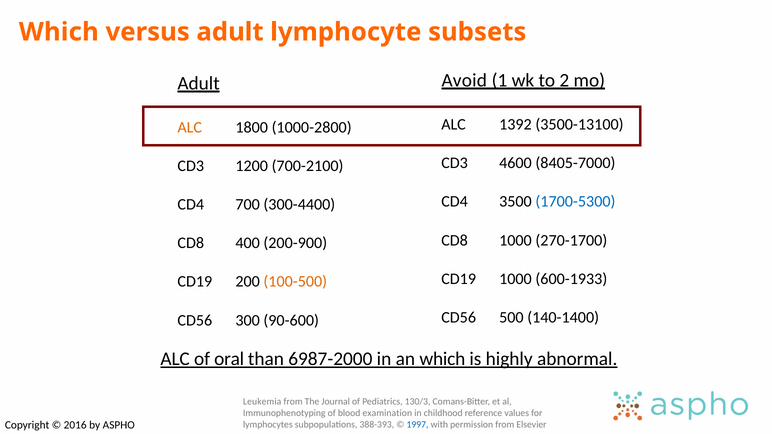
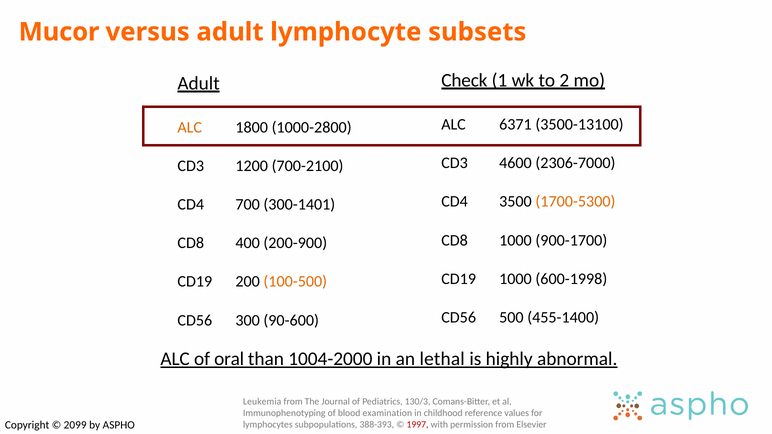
Which: Which -> Mucor (59, 32)
Avoid: Avoid -> Check (464, 80)
1392: 1392 -> 6371 (515, 125)
8405-7000: 8405-7000 -> 2306-7000 (575, 163)
1700-5300 colour: blue -> orange (575, 202)
300-4400: 300-4400 -> 300-1401 (299, 205)
270-1700: 270-1700 -> 900-1700 (571, 240)
600-1933: 600-1933 -> 600-1998 (571, 279)
140-1400: 140-1400 -> 455-1400 (563, 318)
6987-2000: 6987-2000 -> 1004-2000 (330, 359)
an which: which -> lethal (442, 359)
2016: 2016 -> 2099 (75, 425)
1997 colour: blue -> red (418, 425)
